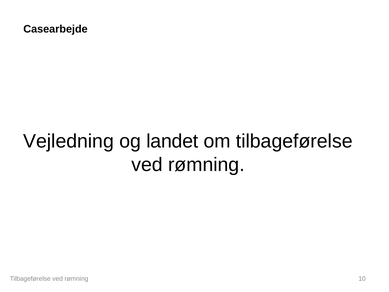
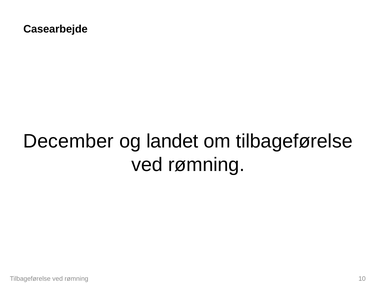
Vejledning: Vejledning -> December (68, 141)
